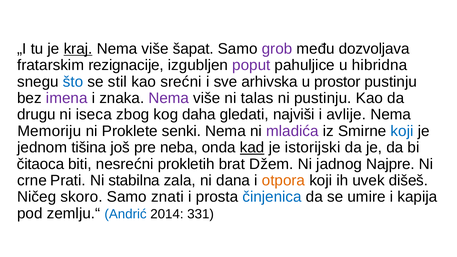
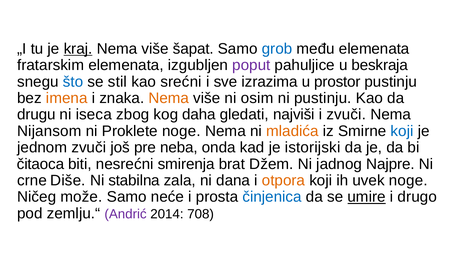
grob colour: purple -> blue (277, 49)
među dozvoljava: dozvoljava -> elemenata (374, 49)
fratarskim rezignacije: rezignacije -> elemenata (126, 65)
hibridna: hibridna -> beskraja (380, 65)
arhivska: arhivska -> izrazima (270, 82)
imena colour: purple -> orange (67, 98)
Nema colour: purple -> orange (169, 98)
talas: talas -> osim (257, 98)
i avlije: avlije -> zvuči (346, 115)
Memoriju: Memoriju -> Nijansom (49, 131)
Proklete senki: senki -> noge (181, 131)
mladića colour: purple -> orange (292, 131)
jednom tišina: tišina -> zvuči (89, 148)
kad underline: present -> none (252, 148)
prokletih: prokletih -> smirenja (186, 164)
Prati: Prati -> Diše (68, 181)
uvek dišeš: dišeš -> noge (408, 181)
skoro: skoro -> može (81, 197)
znati: znati -> neće (168, 197)
umire underline: none -> present (367, 197)
kapija: kapija -> drugo (417, 197)
Andrić colour: blue -> purple (126, 214)
331: 331 -> 708 (201, 214)
